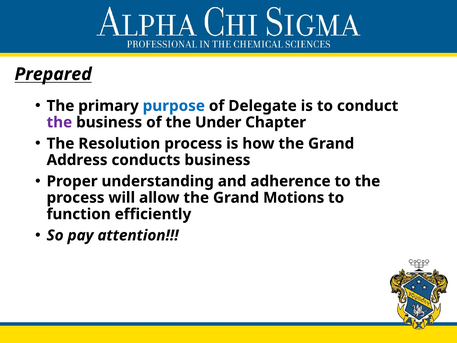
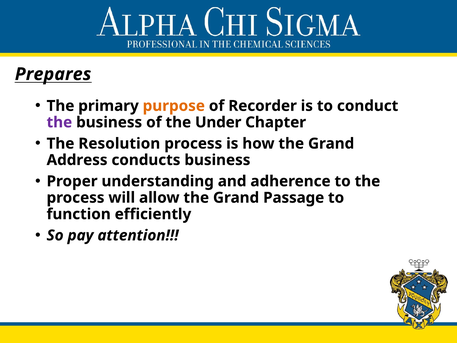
Prepared: Prepared -> Prepares (53, 74)
purpose colour: blue -> orange (174, 106)
Delegate: Delegate -> Recorder (263, 106)
Motions: Motions -> Passage (294, 198)
